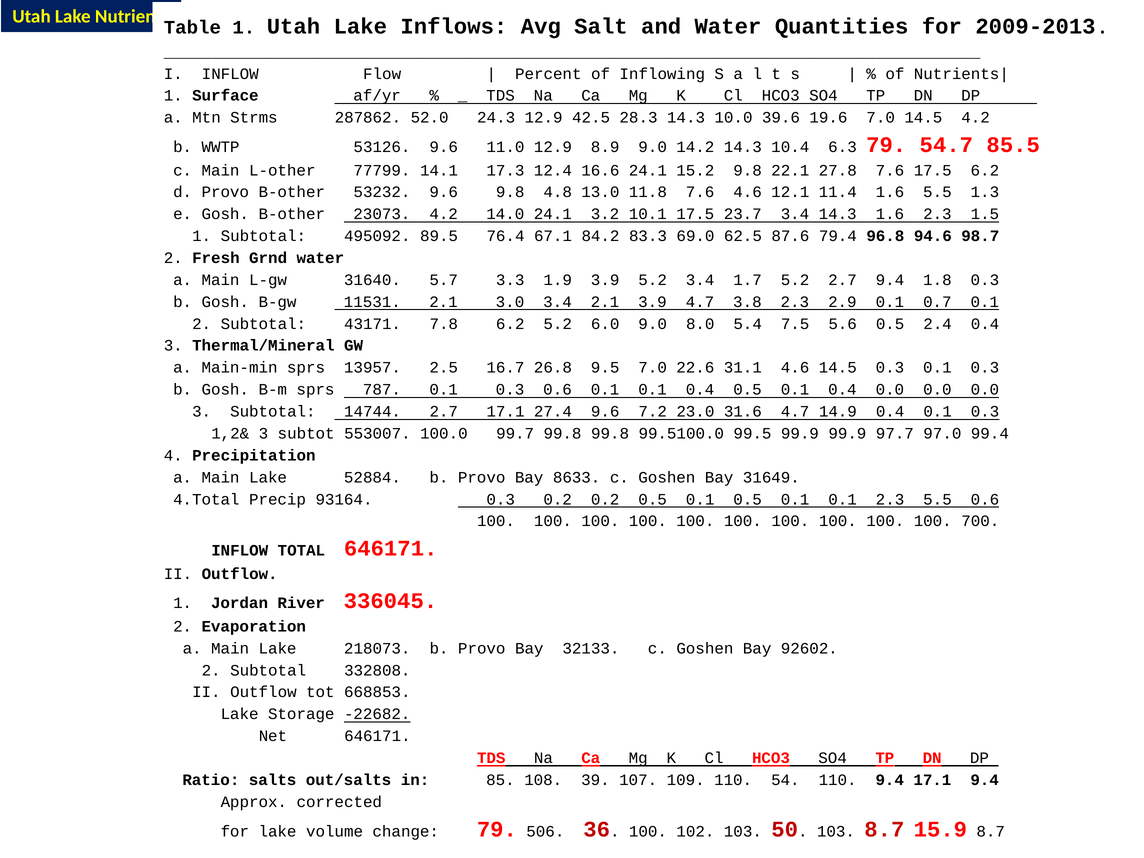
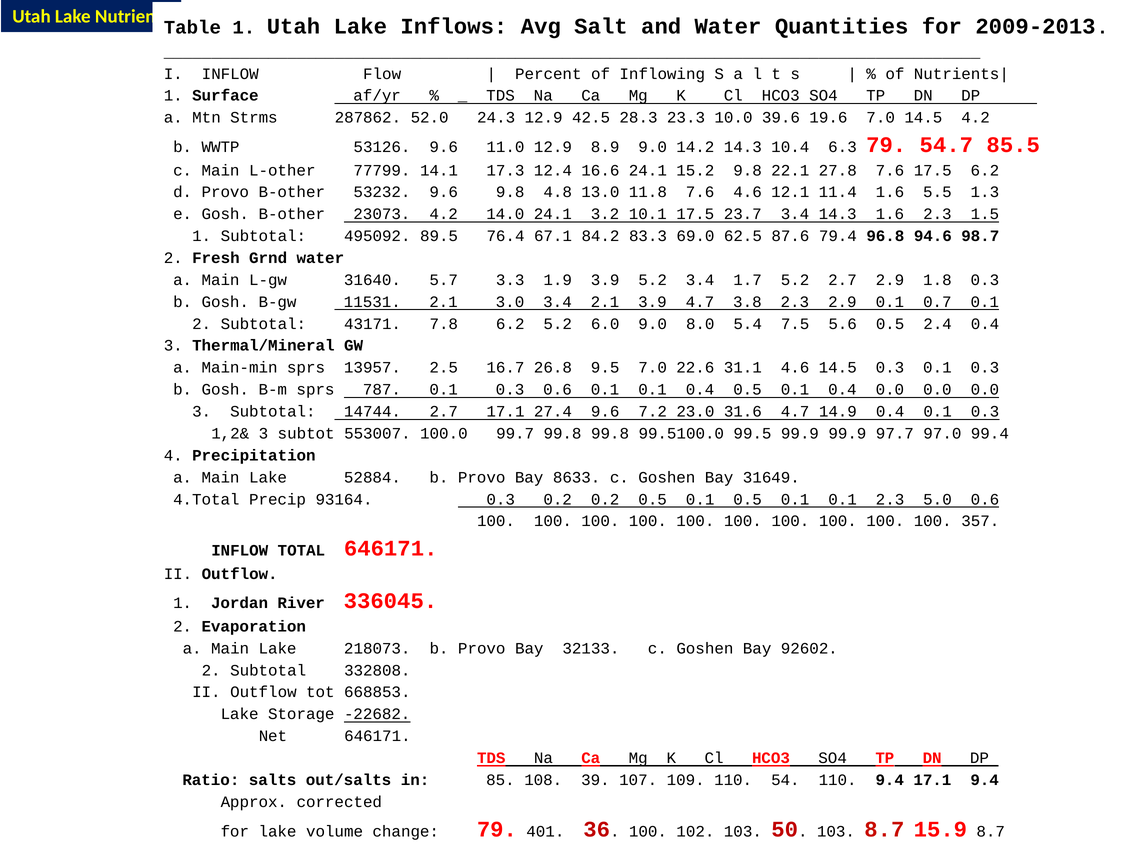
28.3 14.3: 14.3 -> 23.3 (686, 118)
2.7 9.4: 9.4 -> 2.9 (890, 280)
2.3 5.5: 5.5 -> 5.0 (938, 499)
700: 700 -> 357 (980, 521)
506: 506 -> 401 (545, 831)
